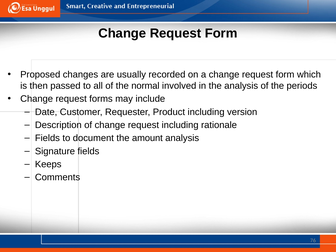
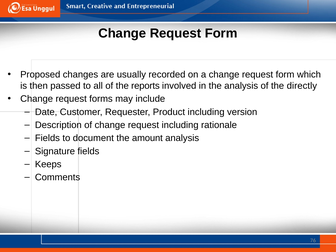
normal: normal -> reports (145, 86)
periods: periods -> directly (302, 86)
